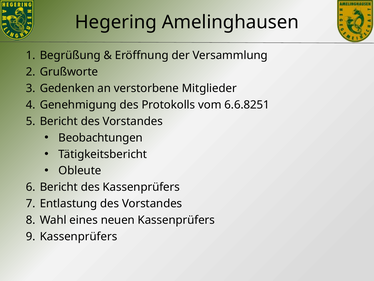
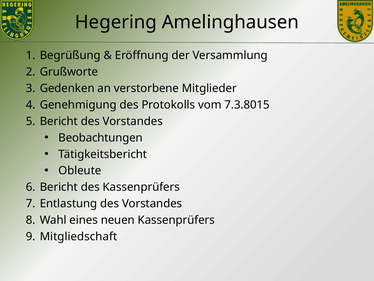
6.6.8251: 6.6.8251 -> 7.3.8015 (247, 105)
Kassenprüfers: Kassenprüfers -> Mitgliedschaft (78, 236)
